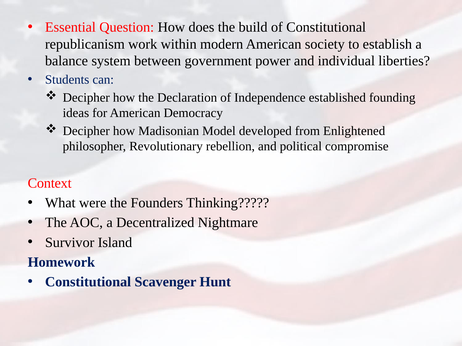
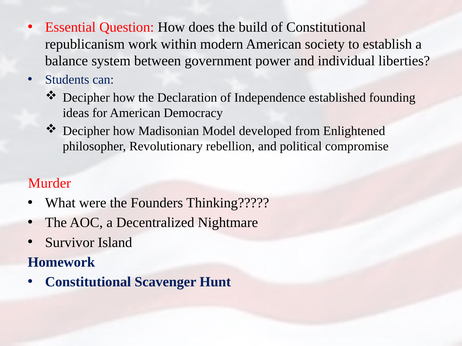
Context: Context -> Murder (50, 183)
